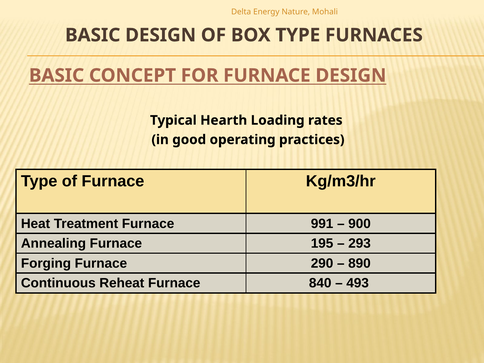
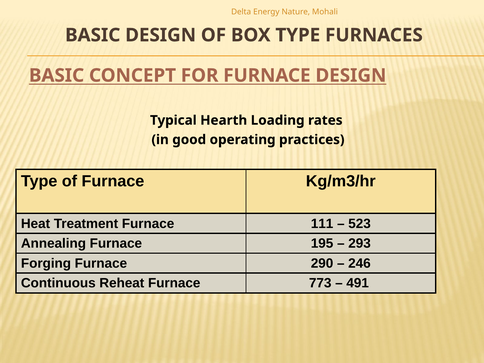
991: 991 -> 111 (322, 224)
900: 900 -> 523 (360, 224)
890: 890 -> 246 (359, 263)
840: 840 -> 773 (320, 283)
493: 493 -> 491 (358, 283)
